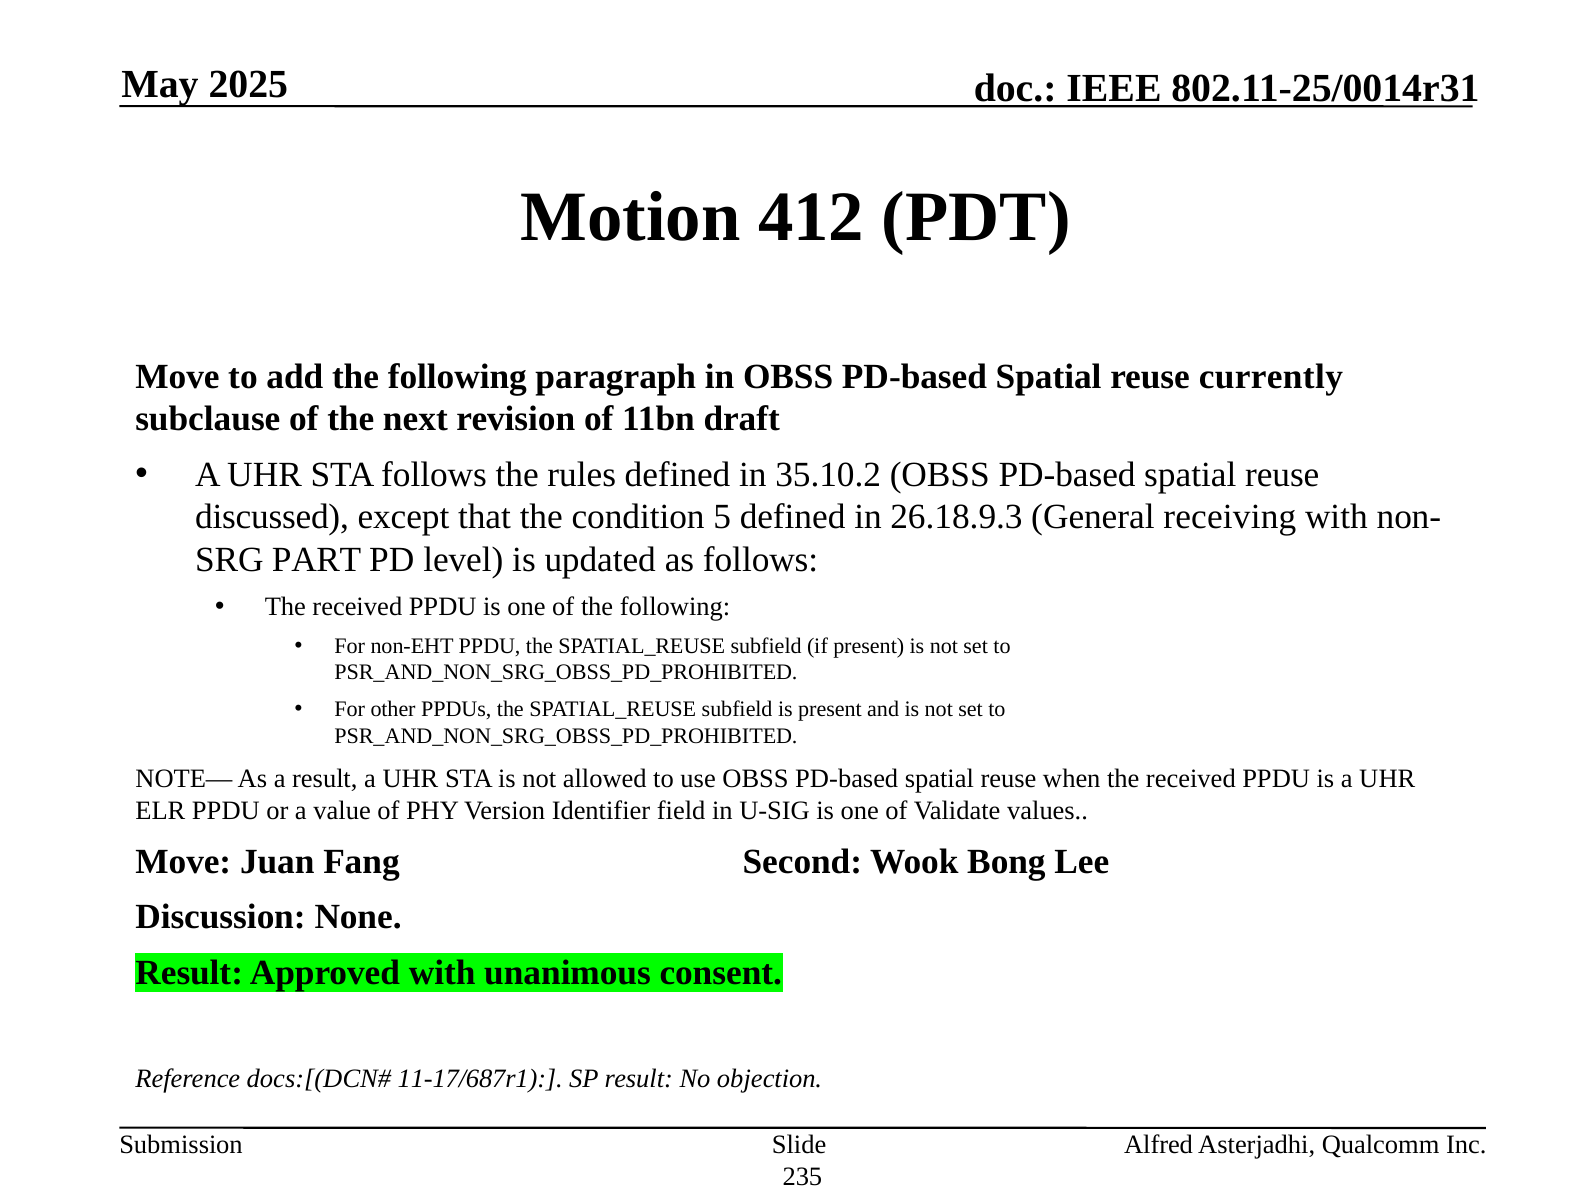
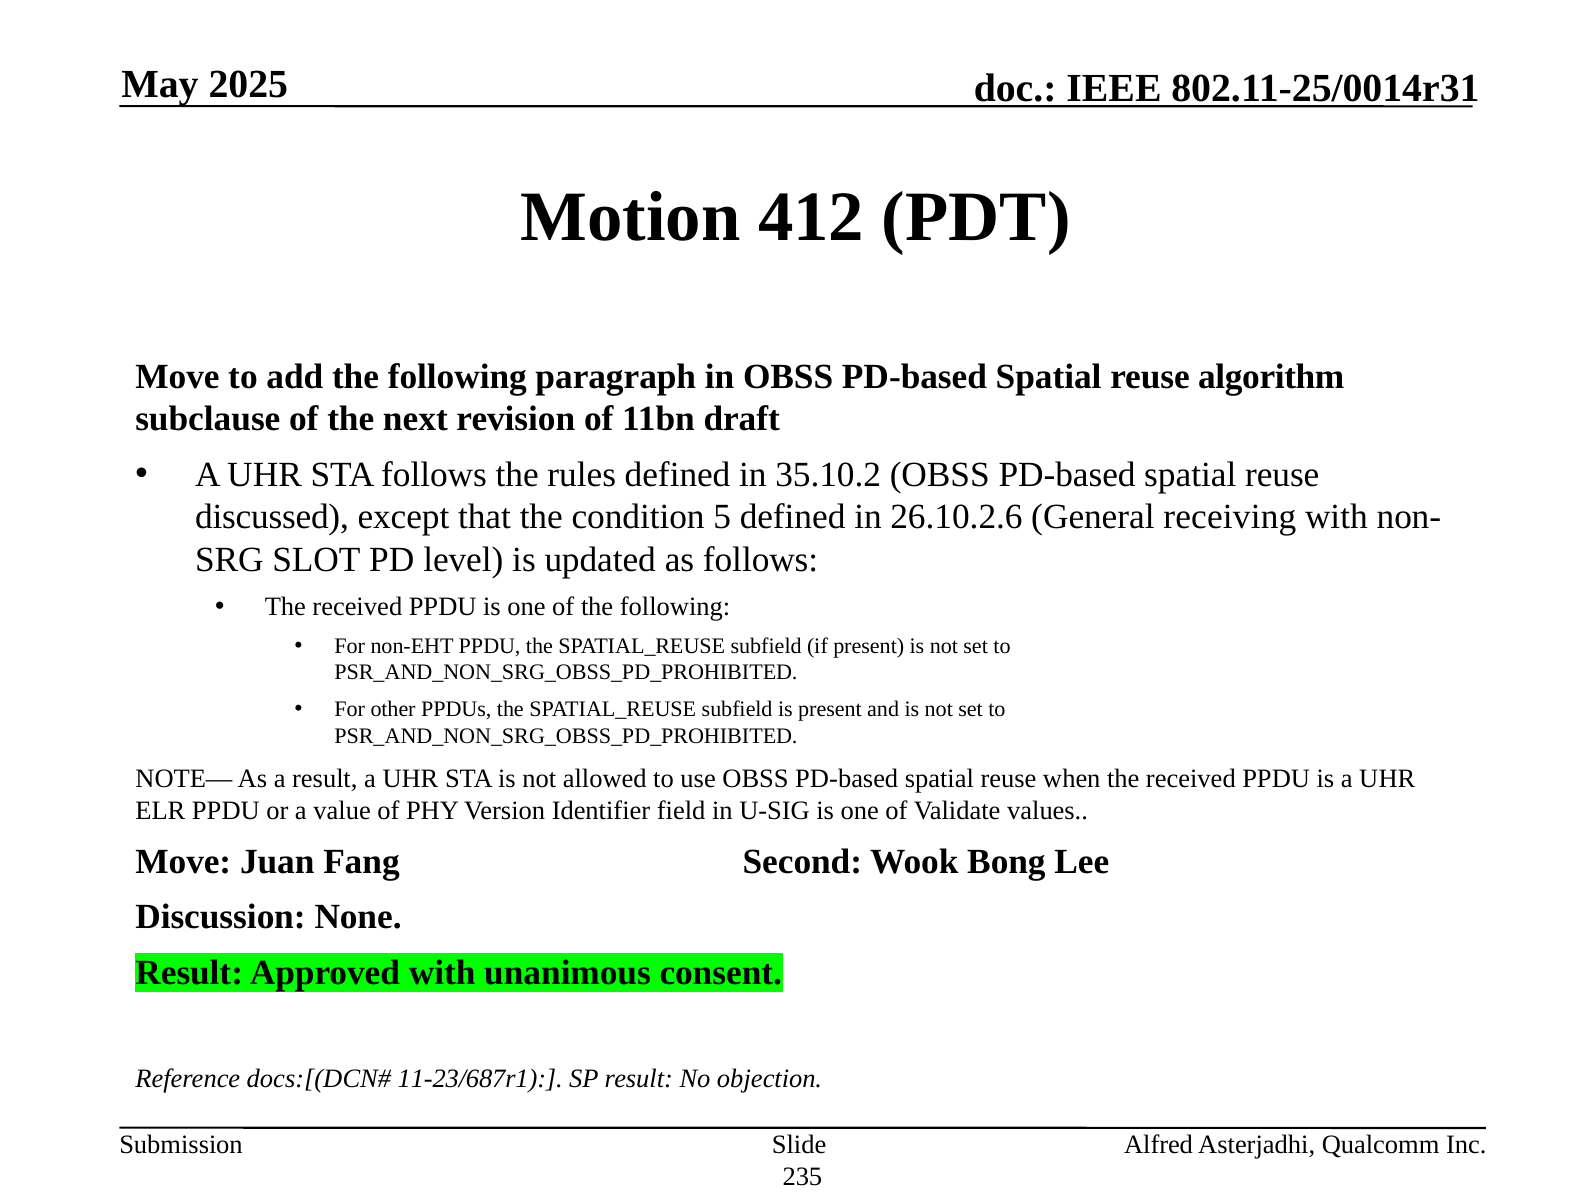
currently: currently -> algorithm (1271, 377)
26.18.9.3: 26.18.9.3 -> 26.10.2.6 (957, 517)
PART: PART -> SLOT (316, 560)
11-17/687r1: 11-17/687r1 -> 11-23/687r1 (480, 1078)
